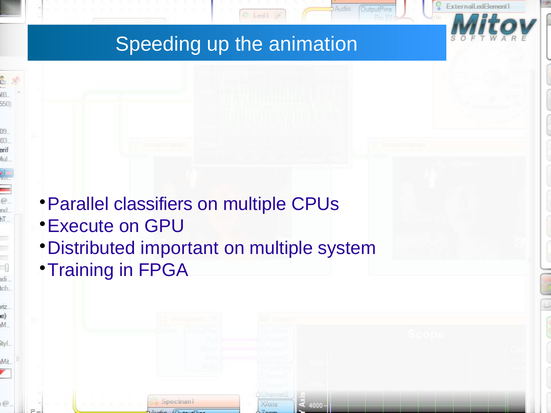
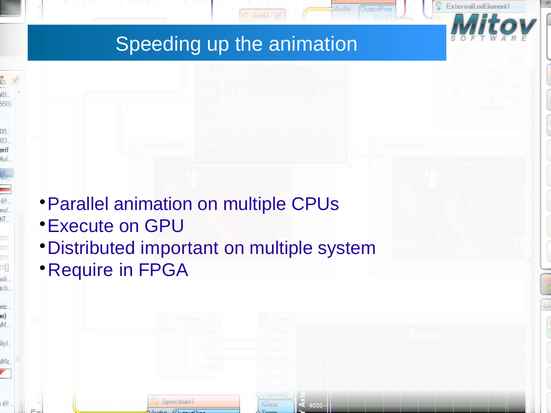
Parallel classifiers: classifiers -> animation (153, 204)
Training: Training -> Require (81, 270)
